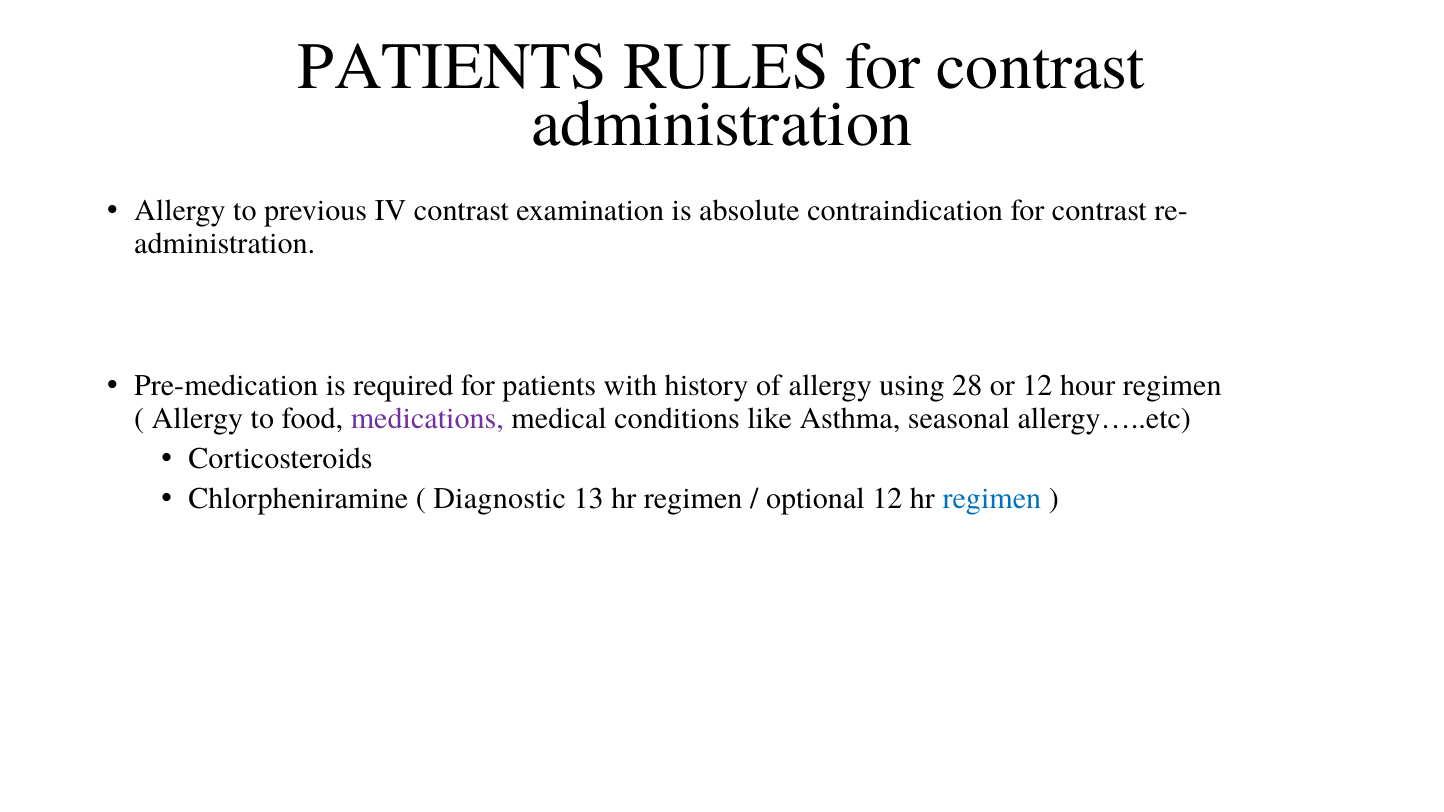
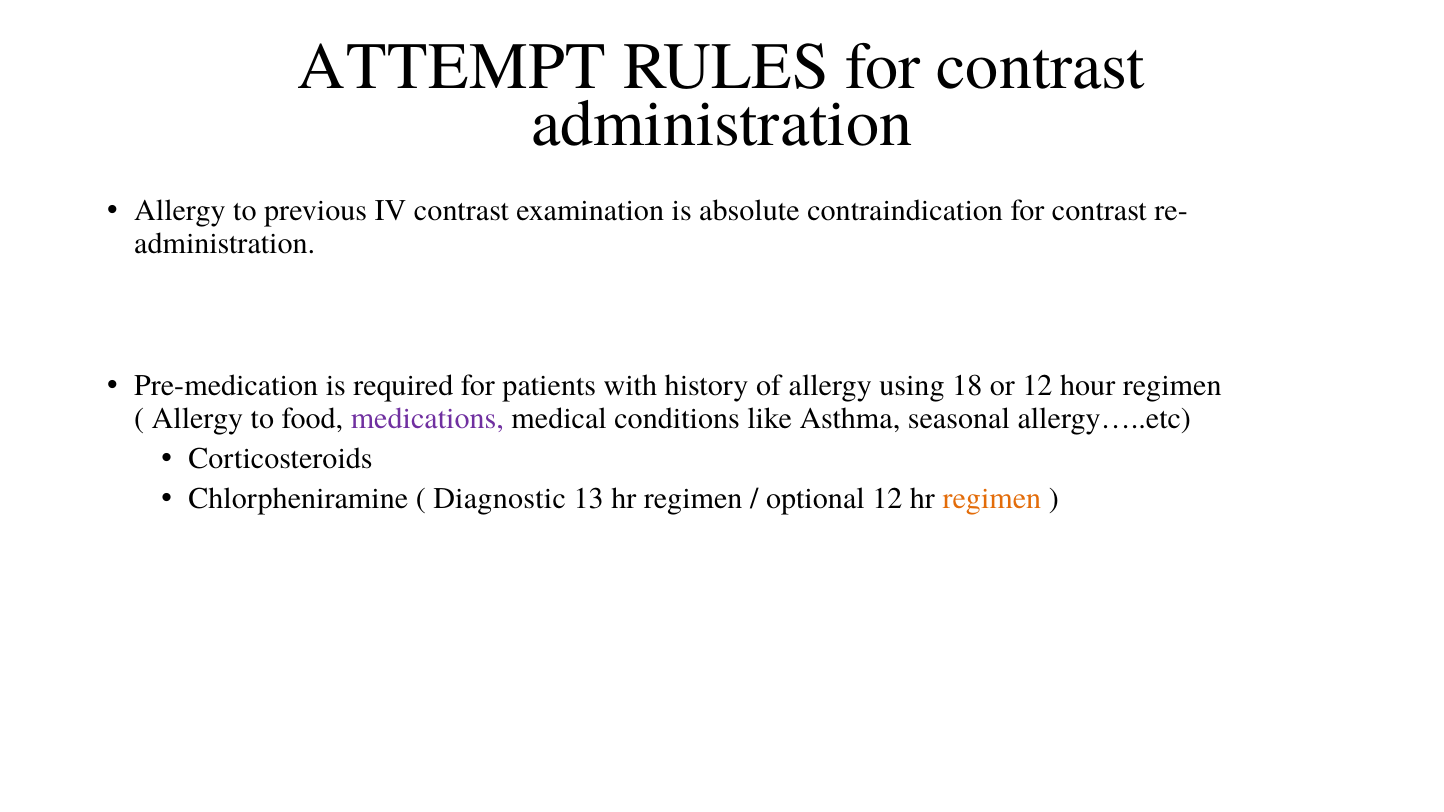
PATIENTS: PATIENTS -> ATTEMPT (452, 67)
28: 28 -> 18 (967, 386)
regimen colour: blue -> orange (992, 499)
